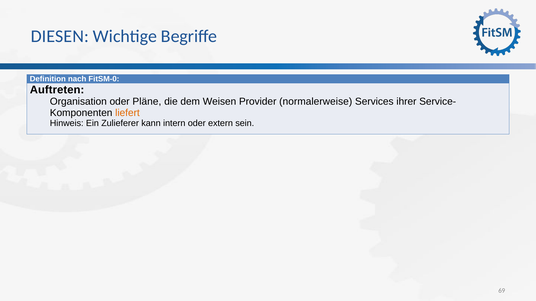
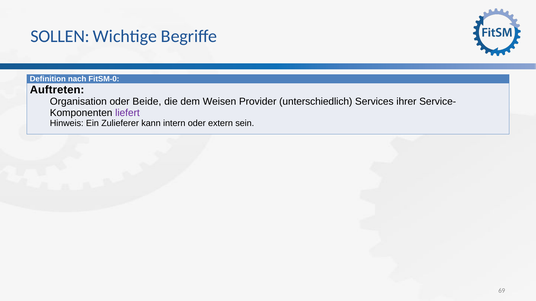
DIESEN: DIESEN -> SOLLEN (60, 36)
Pläne: Pläne -> Beide (147, 102)
normalerweise: normalerweise -> unterschiedlich (316, 102)
liefert colour: orange -> purple (127, 113)
